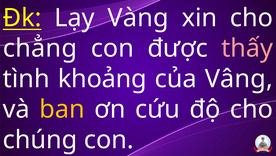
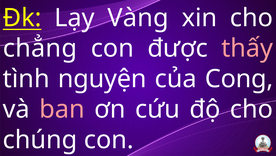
khoảng: khoảng -> nguyện (102, 79)
Vâng: Vâng -> Cong (239, 79)
ban colour: yellow -> pink (62, 109)
